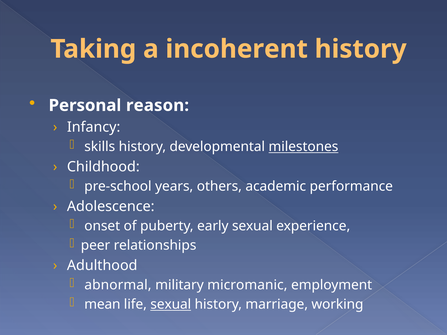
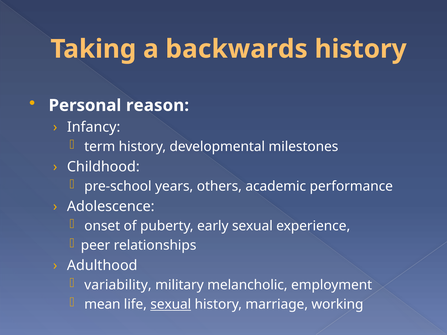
incoherent: incoherent -> backwards (237, 49)
skills: skills -> term (100, 147)
milestones underline: present -> none (303, 147)
abnormal: abnormal -> variability (118, 285)
micromanic: micromanic -> melancholic (247, 285)
